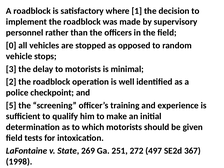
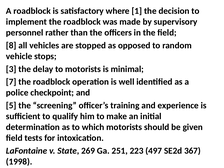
0: 0 -> 8 (11, 45)
2: 2 -> 7 (11, 82)
272: 272 -> 223 (137, 151)
